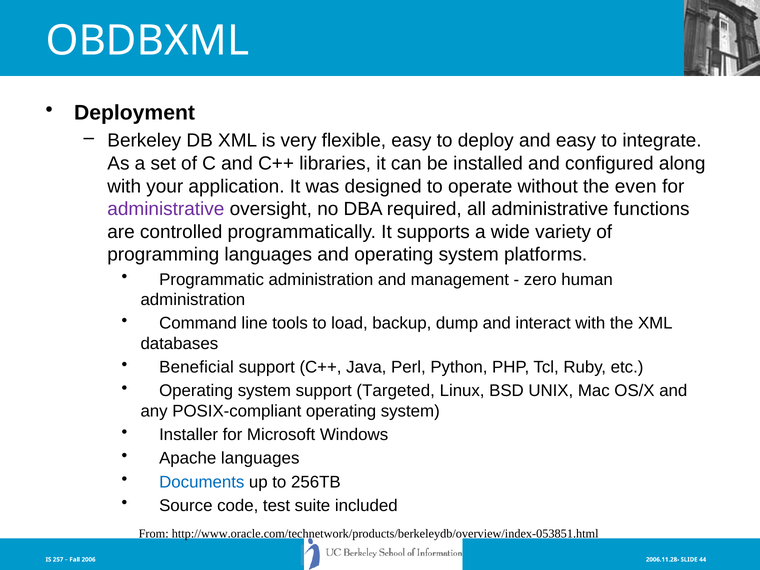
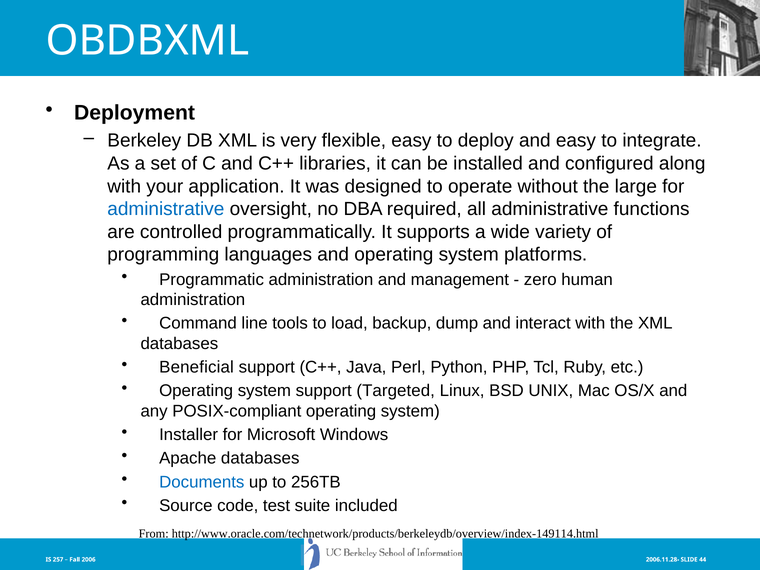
even: even -> large (636, 186)
administrative colour: purple -> blue (166, 209)
Apache languages: languages -> databases (260, 458)
http://www.oracle.com/technetwork/products/berkeleydb/overview/index-053851.html: http://www.oracle.com/technetwork/products/berkeleydb/overview/index-053851.html -> http://www.oracle.com/technetwork/products/berkeleydb/overview/index-149114.html (385, 534)
